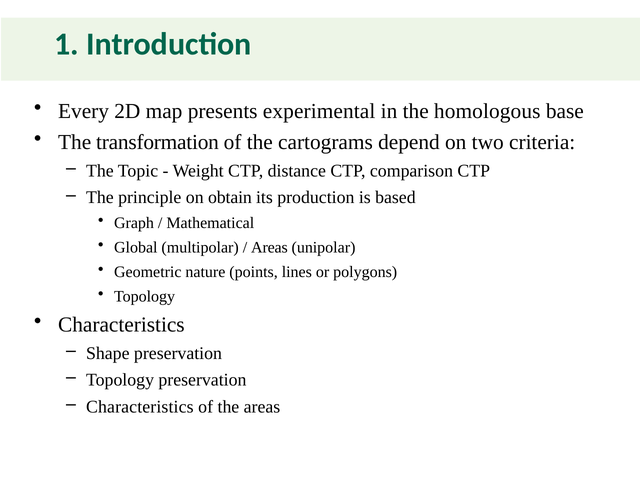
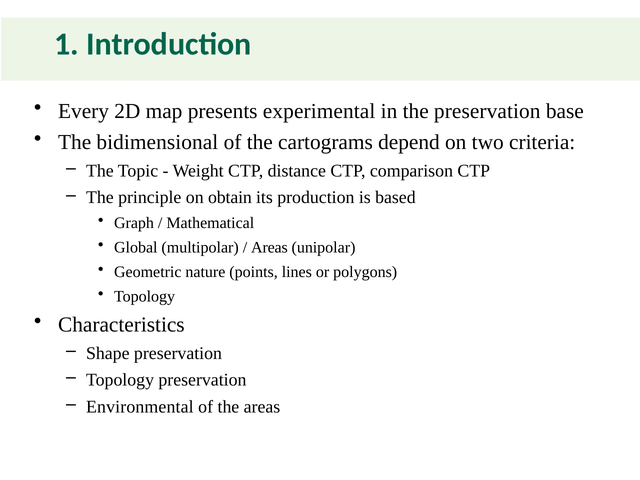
the homologous: homologous -> preservation (487, 111)
transformation: transformation -> bidimensional (157, 142)
Characteristics: Characteristics -> Environmental (140, 407)
